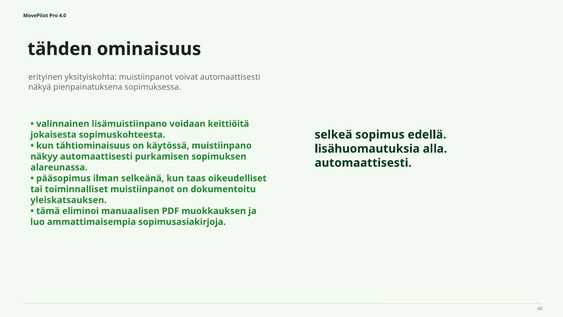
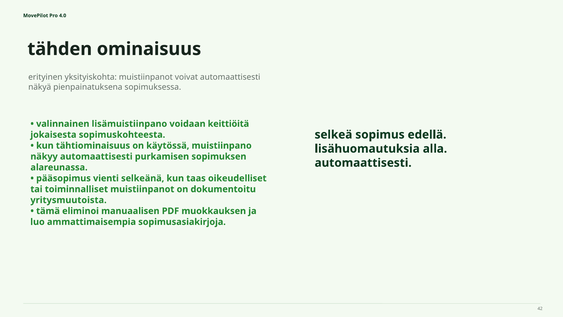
ilman: ilman -> vienti (106, 178)
yleiskatsauksen: yleiskatsauksen -> yritysmuutoista (69, 200)
